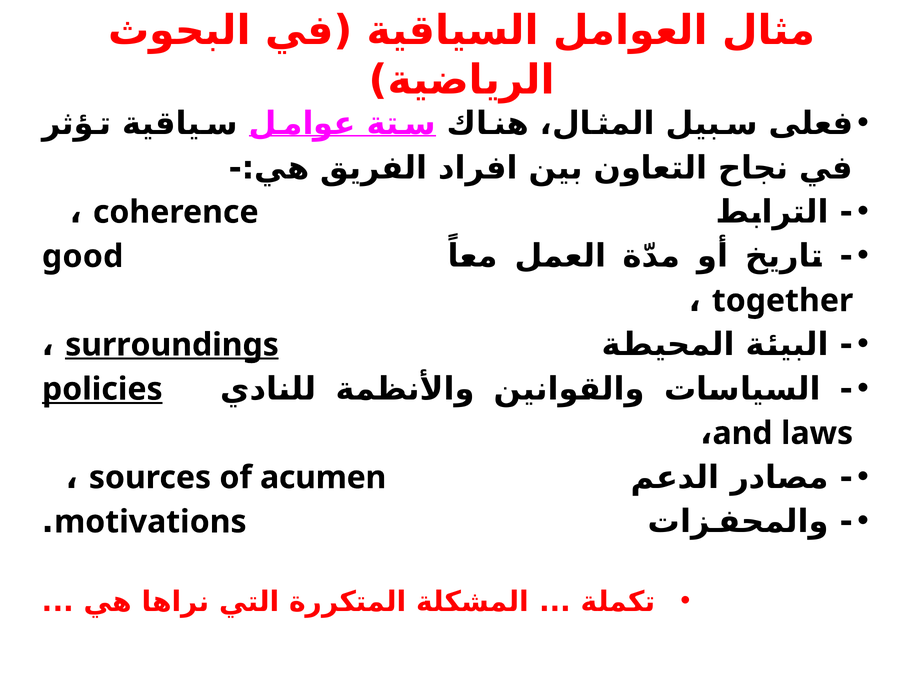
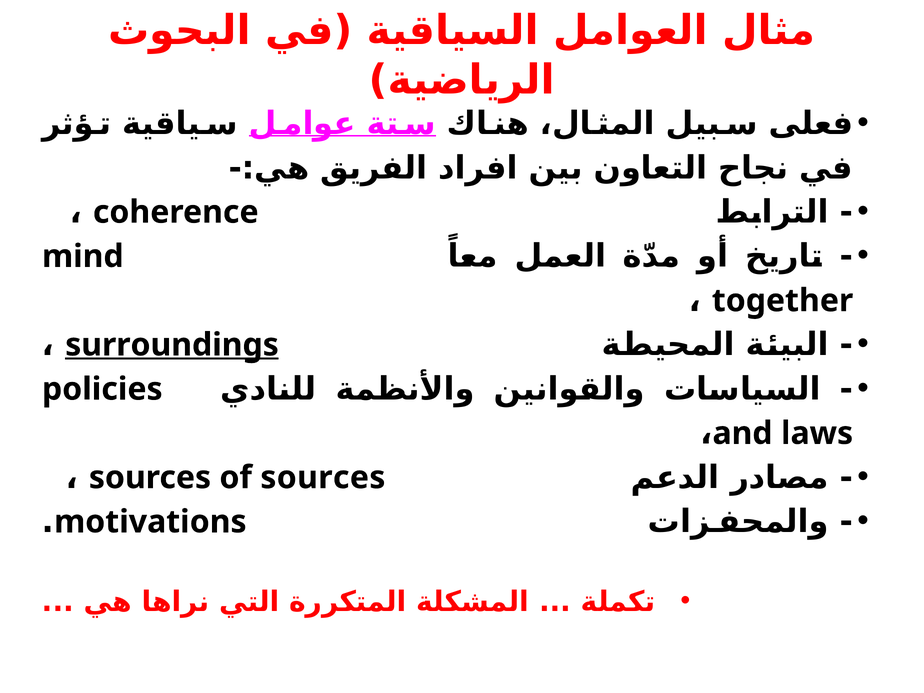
good: good -> mind (83, 256)
policies underline: present -> none (102, 389)
of acumen: acumen -> sources (323, 478)
